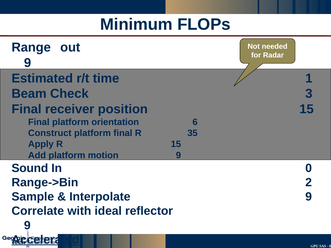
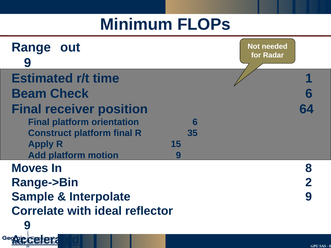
Check 3: 3 -> 6 (309, 94)
position 15: 15 -> 64 (307, 109)
Sound: Sound -> Moves (30, 168)
In 0: 0 -> 8 (309, 168)
